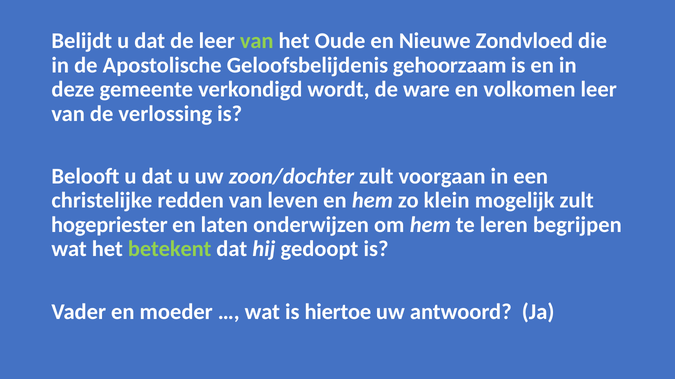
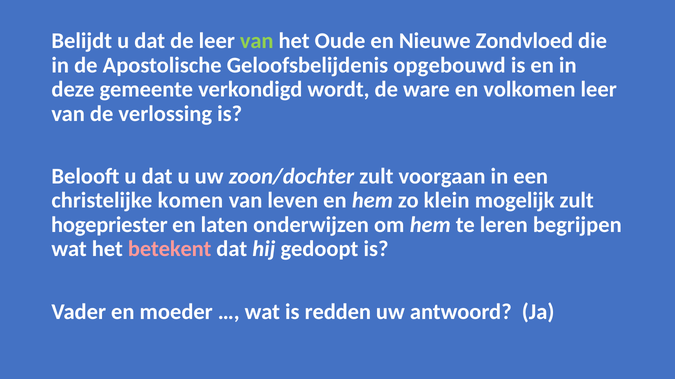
gehoorzaam: gehoorzaam -> opgebouwd (449, 65)
redden: redden -> komen (190, 201)
betekent colour: light green -> pink (170, 250)
hiertoe: hiertoe -> redden (338, 312)
